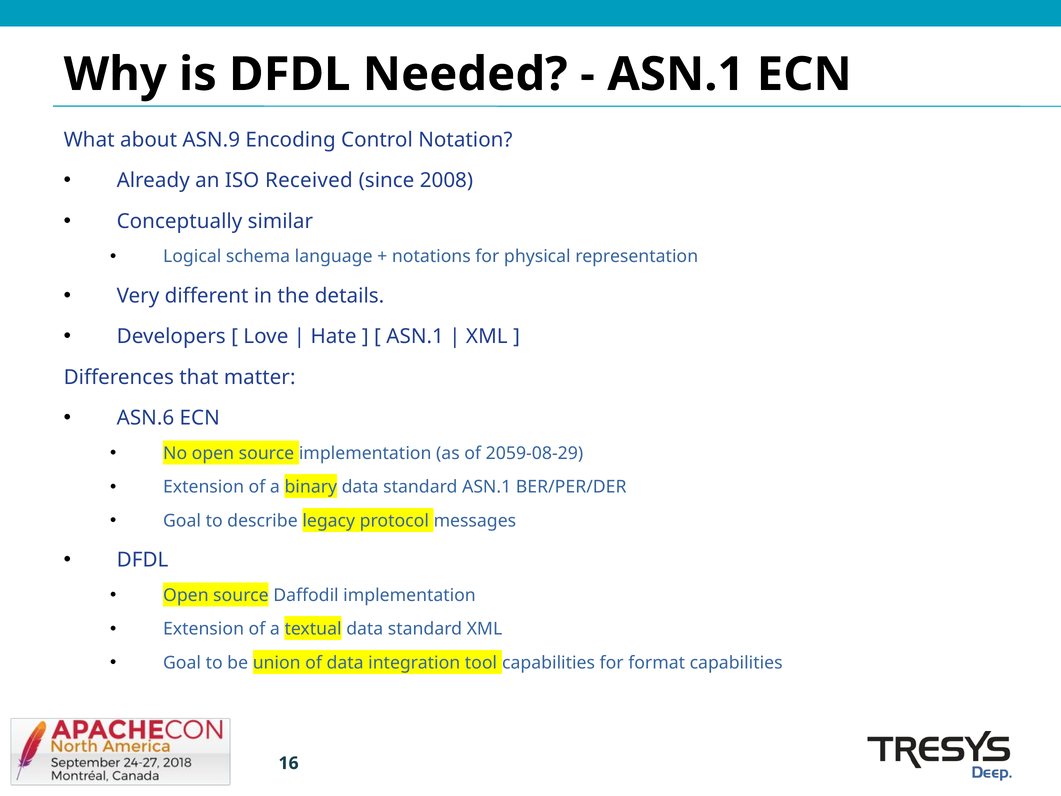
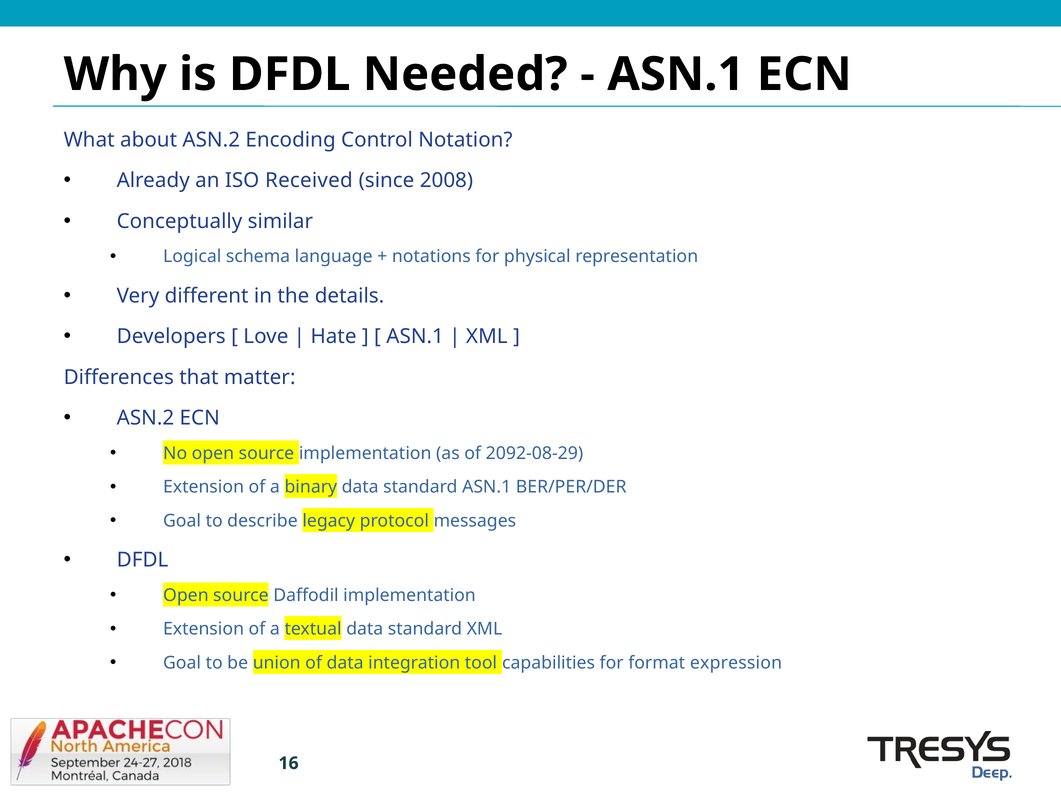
about ASN.9: ASN.9 -> ASN.2 (211, 140)
ASN.6: ASN.6 -> ASN.2 (145, 418)
2059-08-29: 2059-08-29 -> 2092-08-29 (534, 453)
format capabilities: capabilities -> expression (736, 663)
